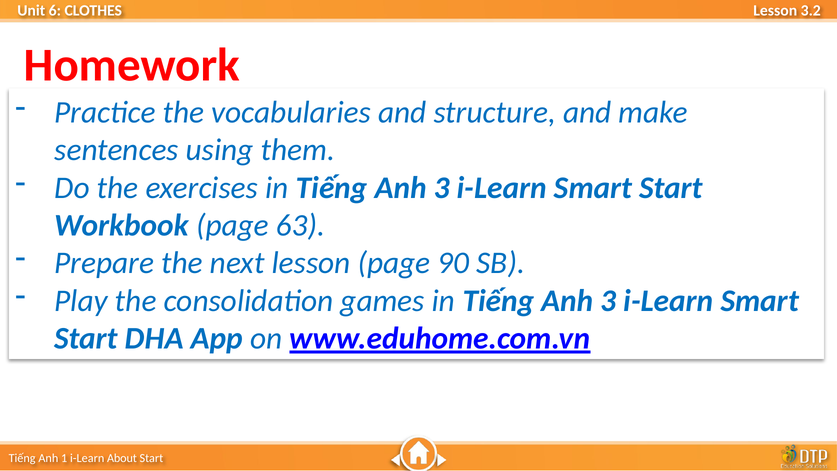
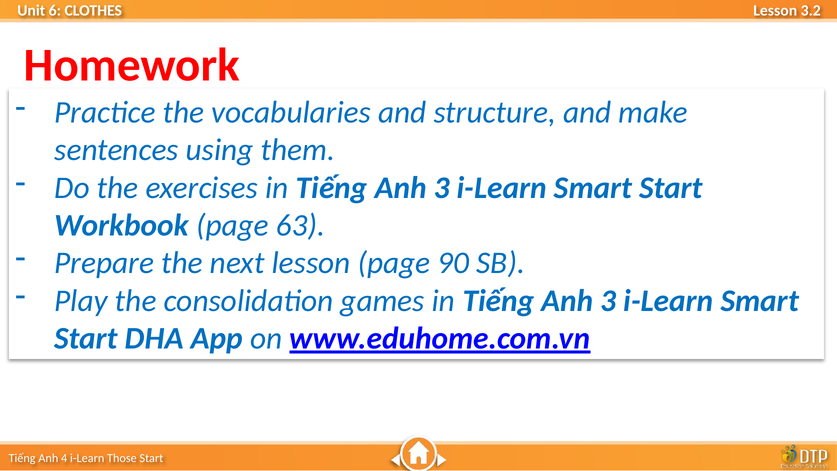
1: 1 -> 4 (64, 458)
About: About -> Those (122, 458)
